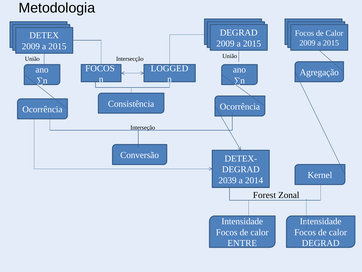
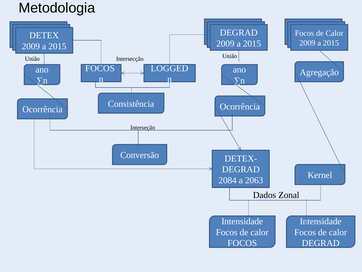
2039: 2039 -> 2084 (228, 180)
2014: 2014 -> 2063 (254, 180)
Forest: Forest -> Dados (265, 195)
ENTRE: ENTRE -> FOCOS (242, 243)
